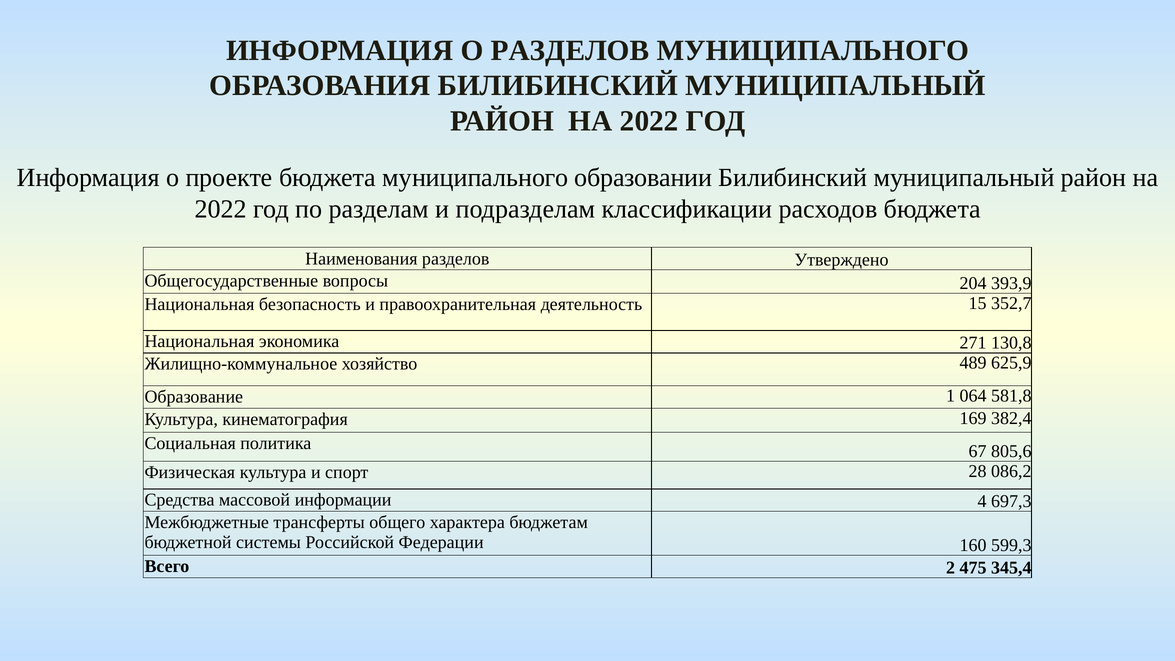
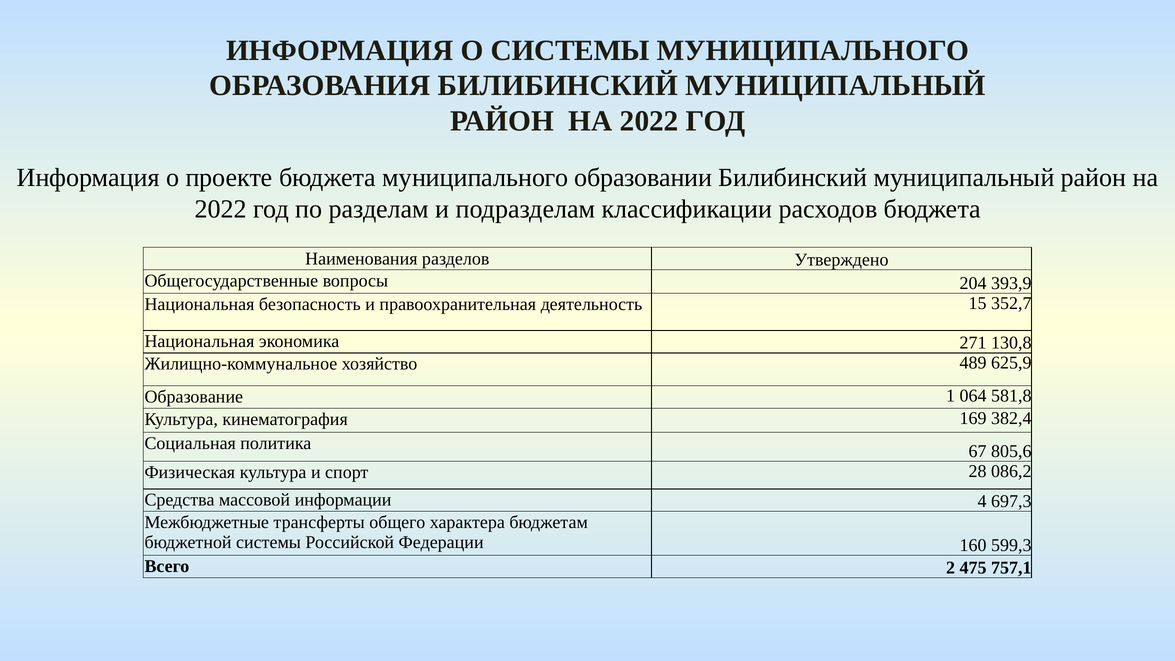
О РАЗДЕЛОВ: РАЗДЕЛОВ -> СИСТЕМЫ (570, 51)
345,4: 345,4 -> 757,1 (1011, 568)
